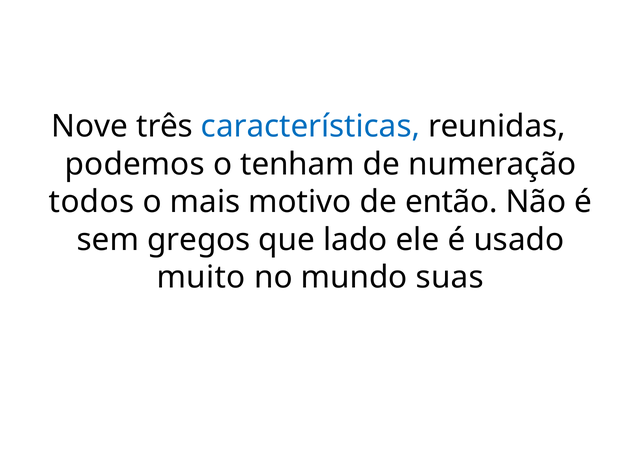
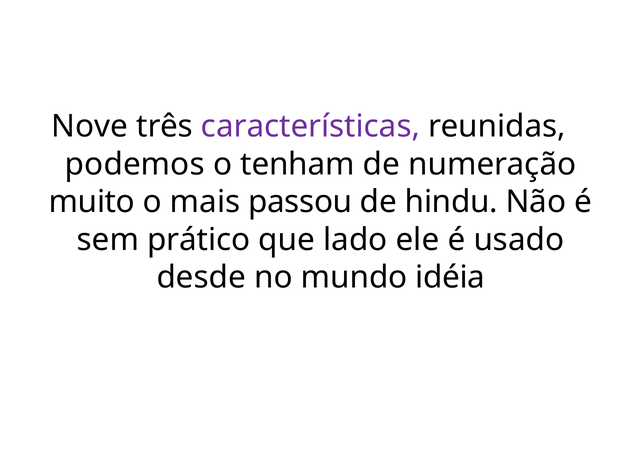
características colour: blue -> purple (311, 127)
todos: todos -> muito (92, 202)
motivo: motivo -> passou (300, 202)
então: então -> hindu (451, 202)
gregos: gregos -> prático (199, 240)
muito: muito -> desde (201, 278)
suas: suas -> idéia (450, 278)
